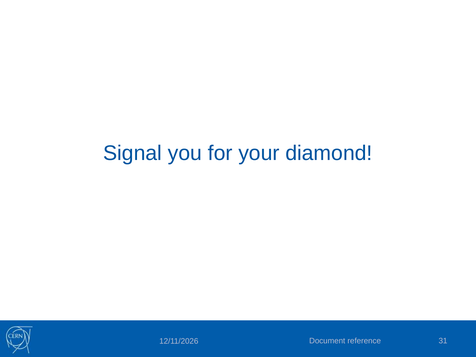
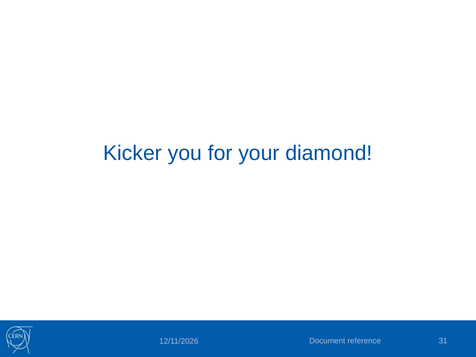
Signal: Signal -> Kicker (133, 153)
